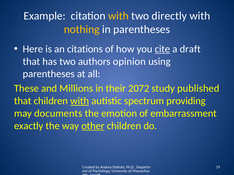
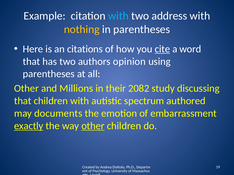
with colour: yellow -> light blue (118, 16)
directly: directly -> address (169, 16)
draft: draft -> word (190, 49)
These: These -> Other (26, 89)
2072: 2072 -> 2082 (139, 89)
published: published -> discussing (198, 89)
with underline: present -> none (80, 101)
providing: providing -> authored (186, 101)
exactly underline: none -> present (29, 126)
